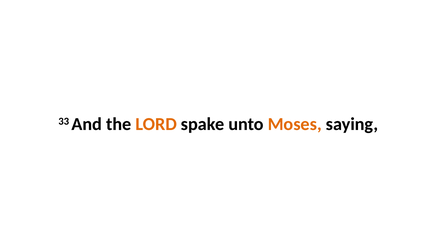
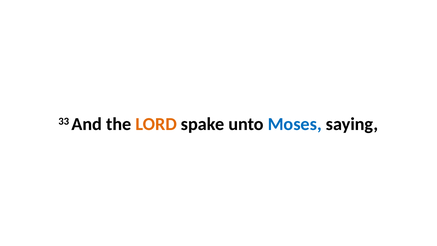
Moses colour: orange -> blue (295, 124)
